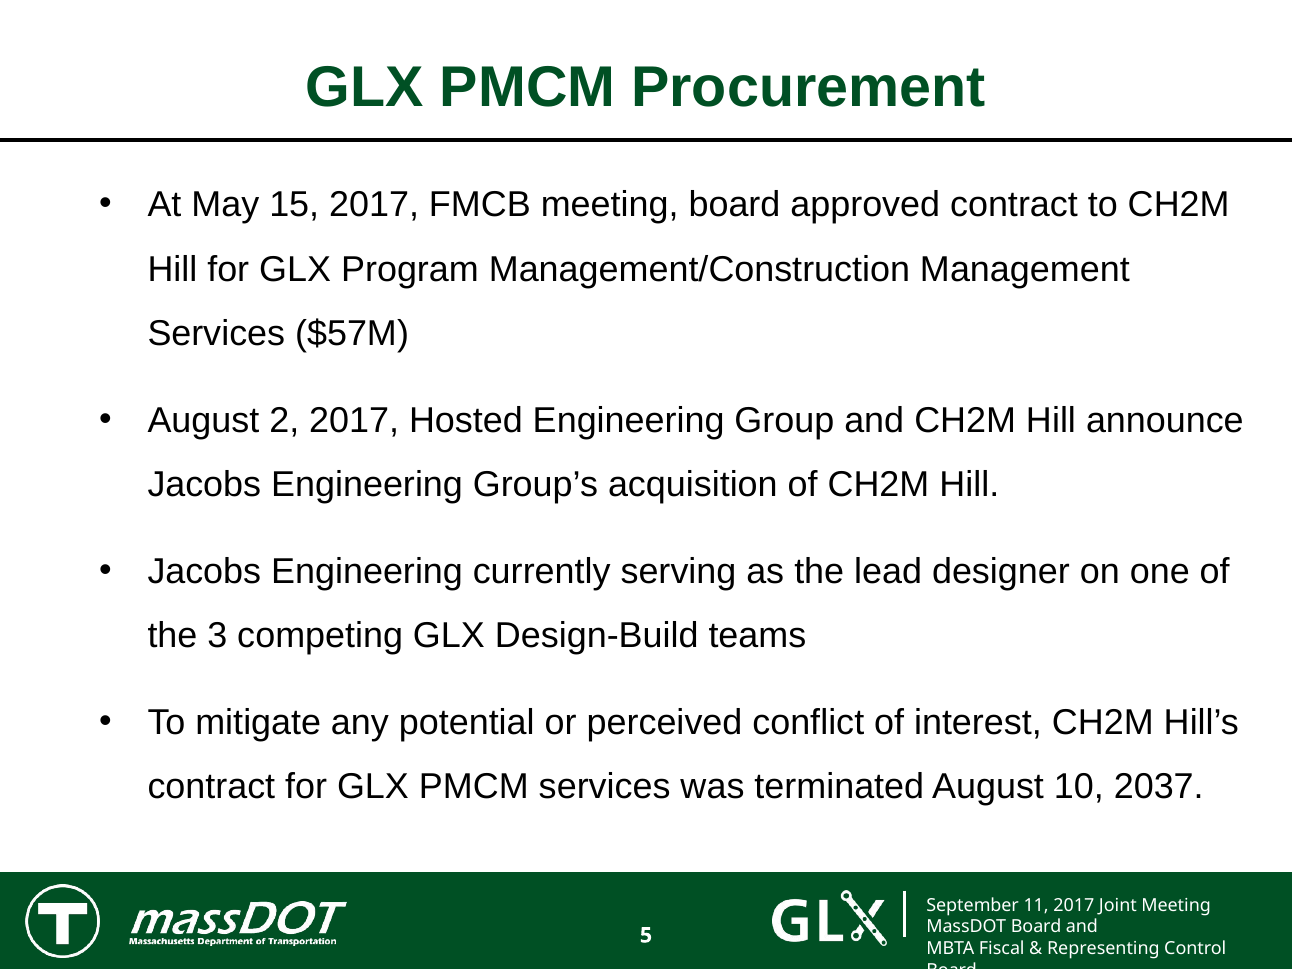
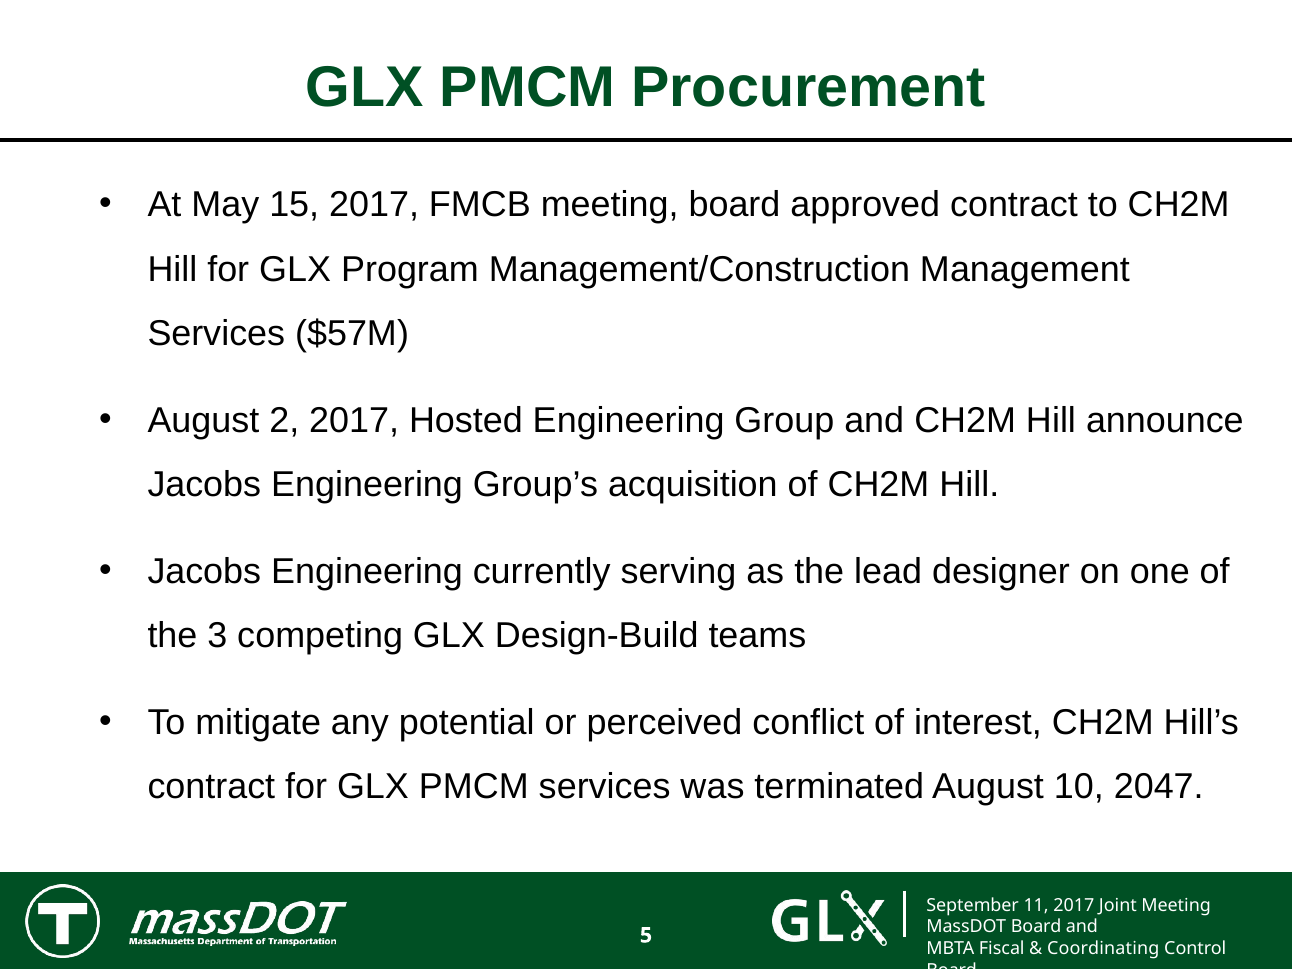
2037: 2037 -> 2047 (1159, 787)
Representing: Representing -> Coordinating (1103, 949)
